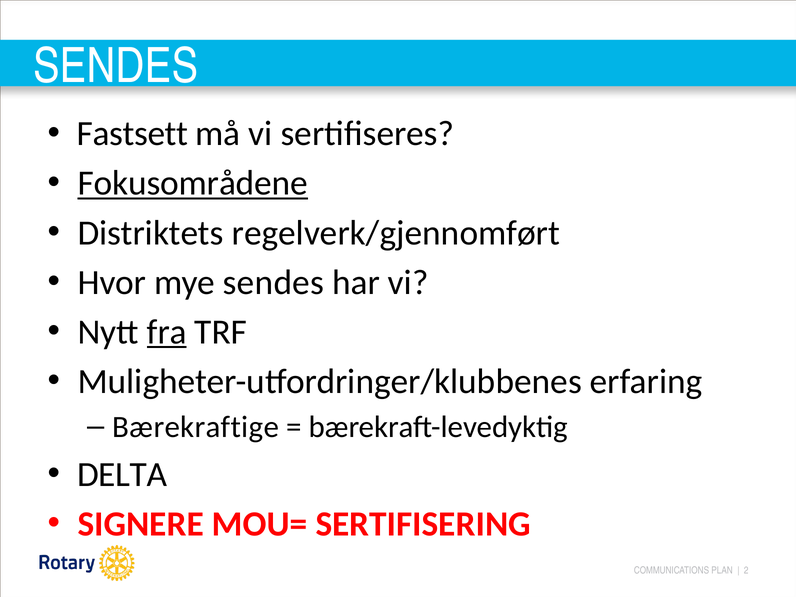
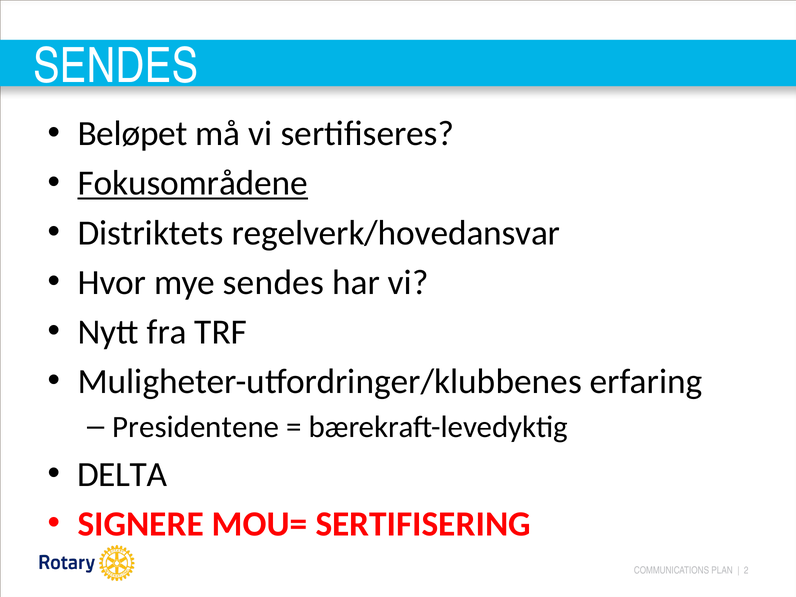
Fastsett: Fastsett -> Beløpet (133, 134)
regelverk/gjennomført: regelverk/gjennomført -> regelverk/hovedansvar (396, 233)
fra underline: present -> none (167, 332)
Bærekraftige: Bærekraftige -> Presidentene (196, 427)
